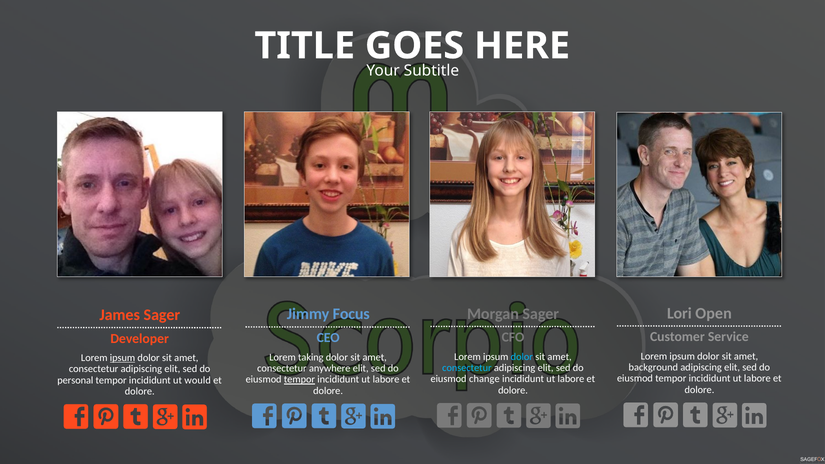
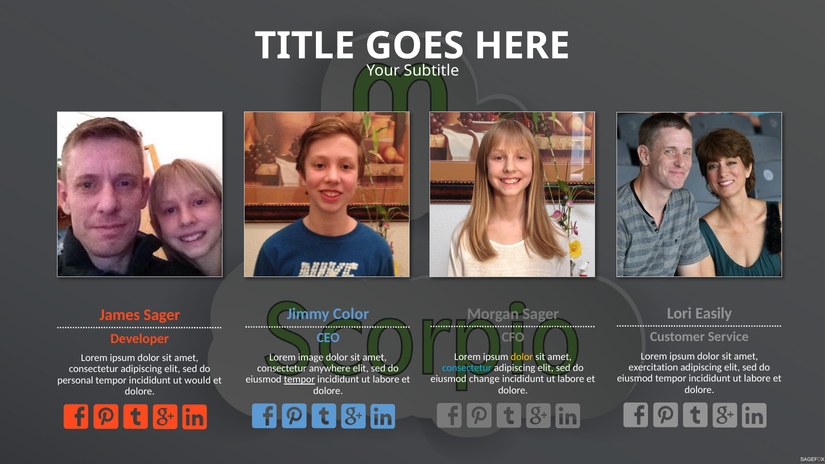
Open: Open -> Easily (714, 313)
Focus: Focus -> Color (351, 314)
dolor colour: light blue -> yellow (522, 357)
taking: taking -> image (311, 357)
ipsum underline: present -> none (122, 358)
background: background -> exercitation (653, 367)
